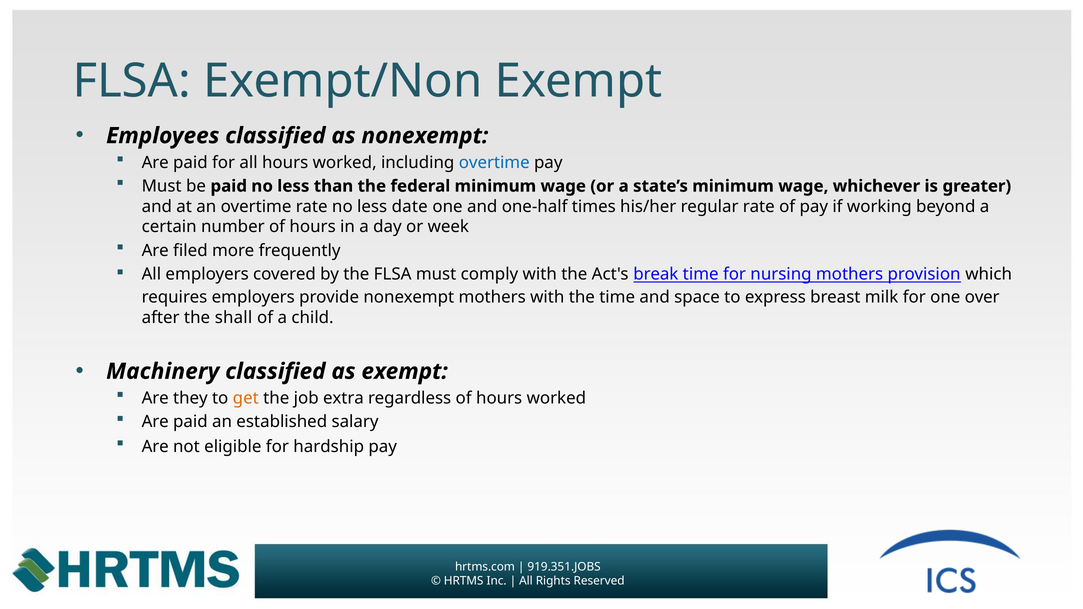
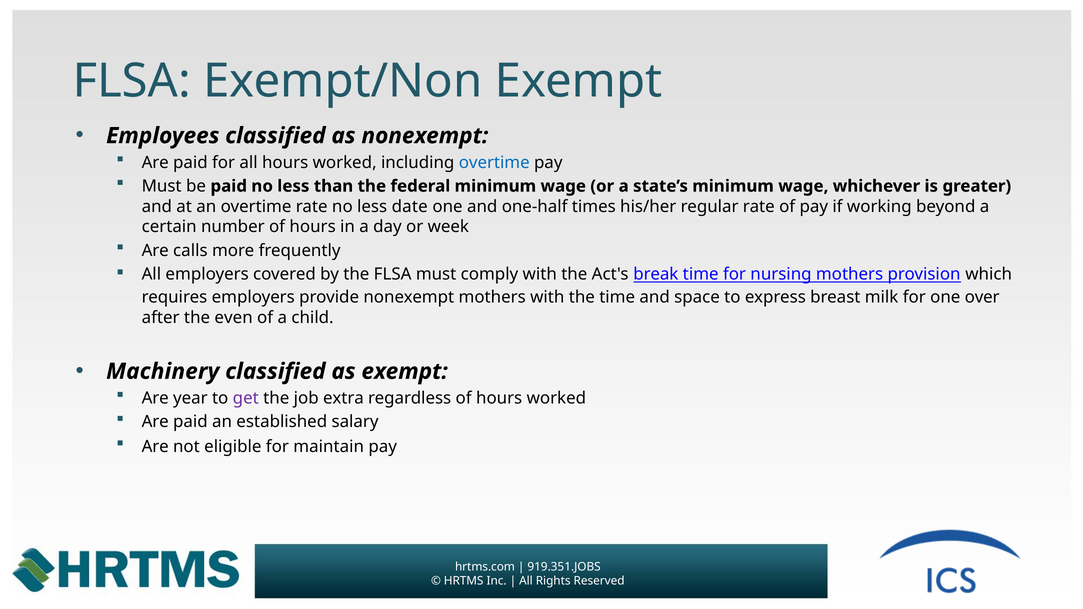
filed: filed -> calls (190, 250)
shall: shall -> even (234, 318)
they: they -> year (190, 398)
get colour: orange -> purple (246, 398)
hardship: hardship -> maintain (329, 447)
